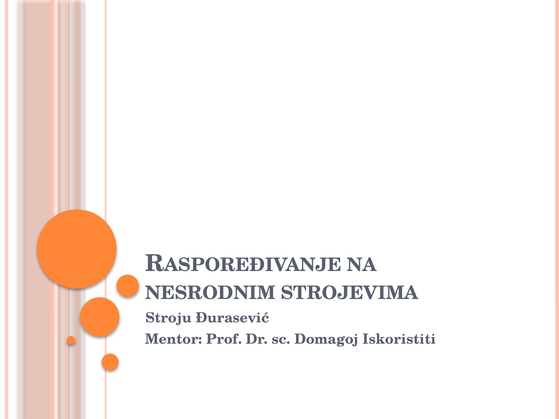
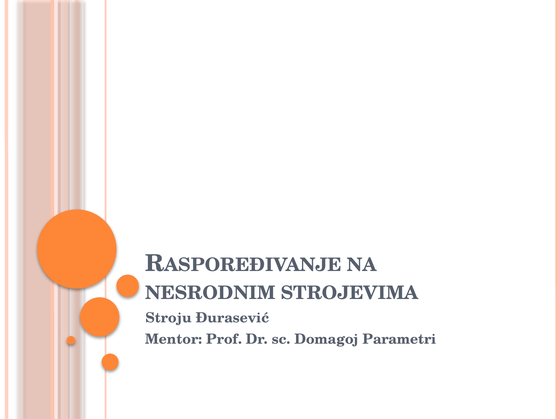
Iskoristiti: Iskoristiti -> Parametri (399, 339)
